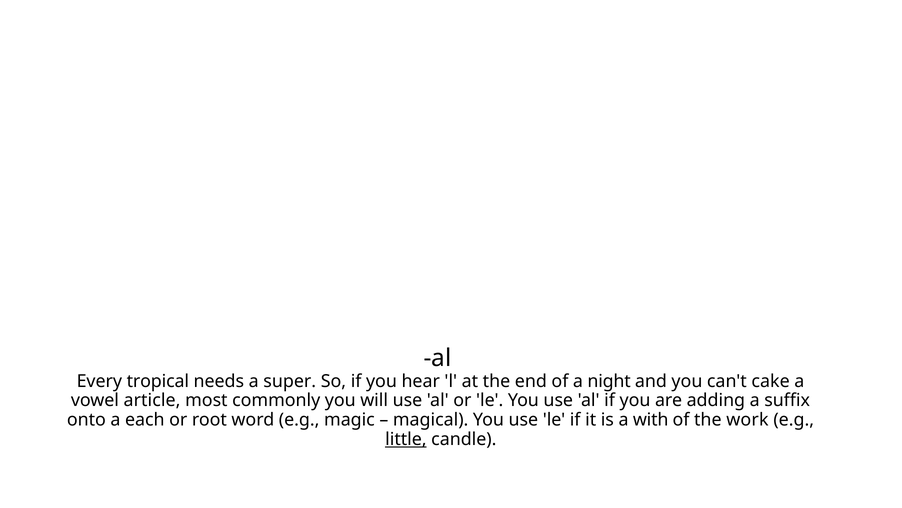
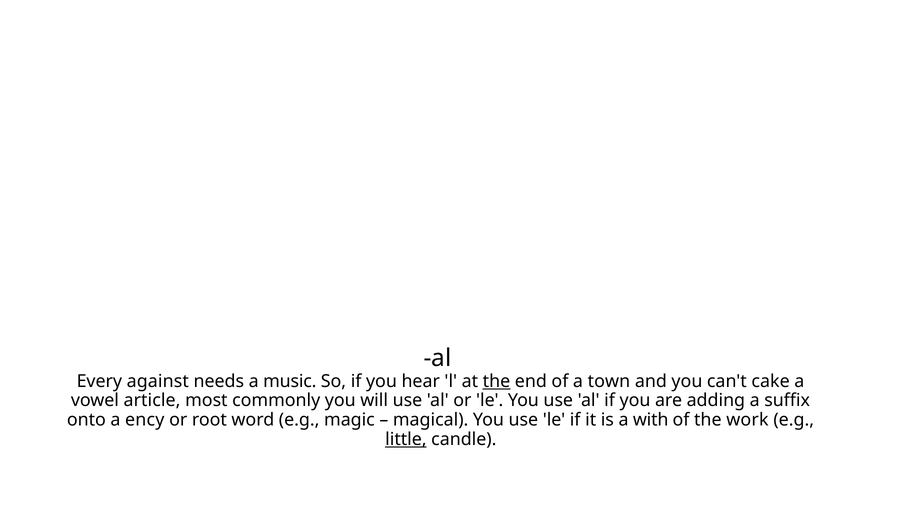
tropical: tropical -> against (158, 381)
super: super -> music (290, 381)
the underline: none -> present (497, 381)
night: night -> town (609, 381)
each: each -> ency (145, 419)
